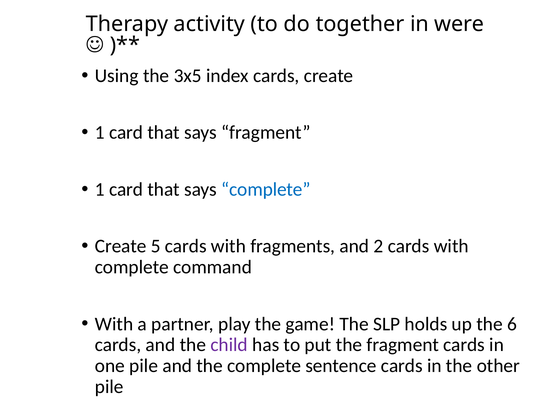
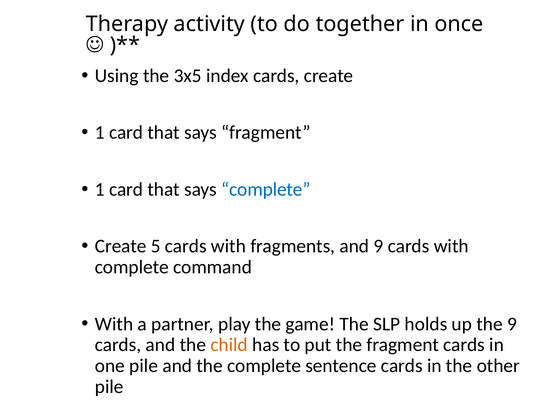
were: were -> once (459, 24)
and 2: 2 -> 9 (378, 246)
the 6: 6 -> 9 (512, 324)
child colour: purple -> orange (229, 345)
